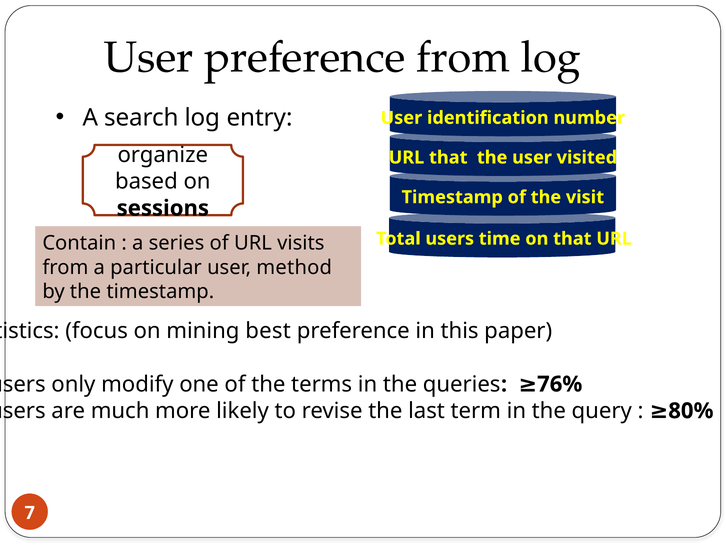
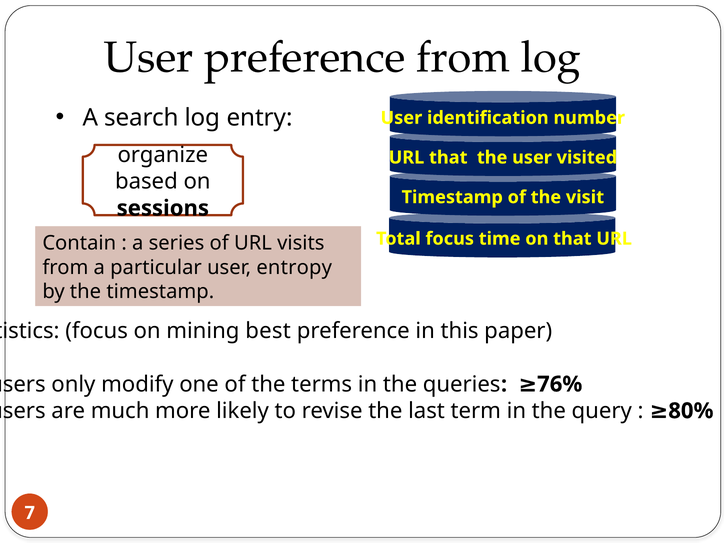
Total users: users -> focus (450, 238)
method: method -> entropy (294, 267)
